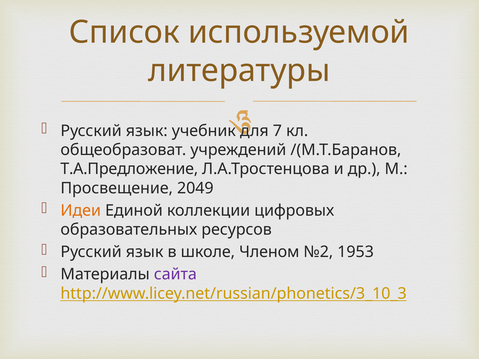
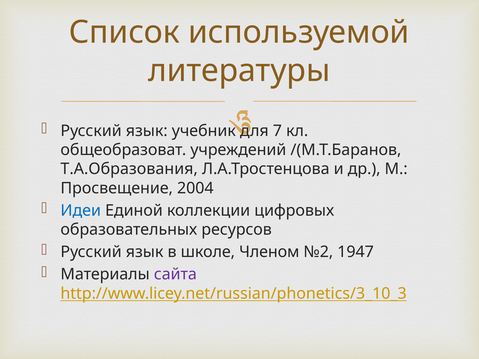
Т.А.Предложение: Т.А.Предложение -> Т.А.Образования (129, 169)
2049: 2049 -> 2004 (195, 188)
Идеи colour: orange -> blue (81, 211)
1953: 1953 -> 1947 (356, 252)
